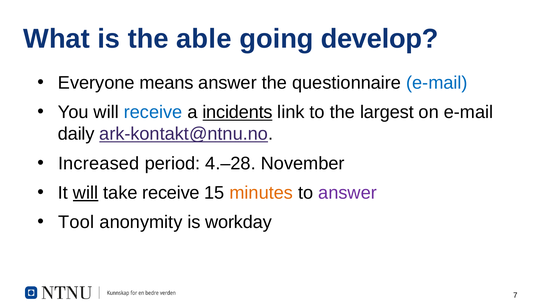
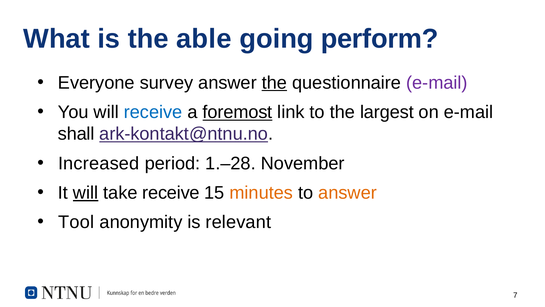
develop: develop -> perform (380, 39)
means: means -> survey (166, 83)
the underline: none -> present (274, 83)
e-mail colour: blue -> purple (437, 83)
incidents: incidents -> foremost (237, 112)
daily: daily -> shall (76, 134)
4.–28: 4.–28 -> 1.–28 (231, 163)
answer colour: purple -> orange (348, 193)
workday: workday -> relevant (238, 222)
